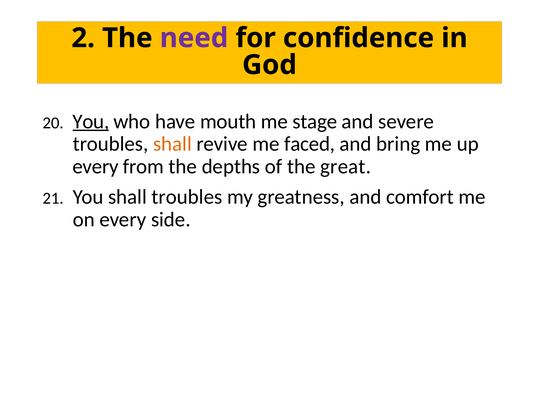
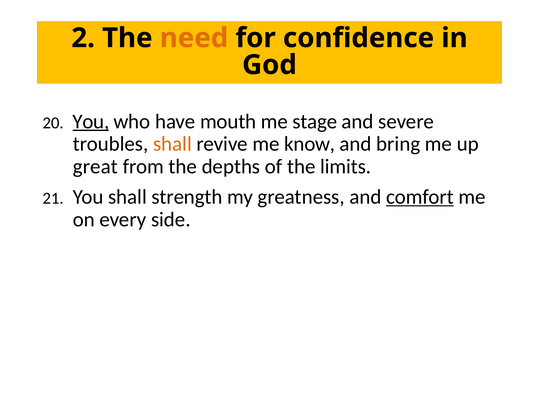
need colour: purple -> orange (194, 38)
faced: faced -> know (310, 144)
every: every -> great (95, 167)
great: great -> limits (346, 167)
shall troubles: troubles -> strength (187, 197)
comfort underline: none -> present (420, 197)
